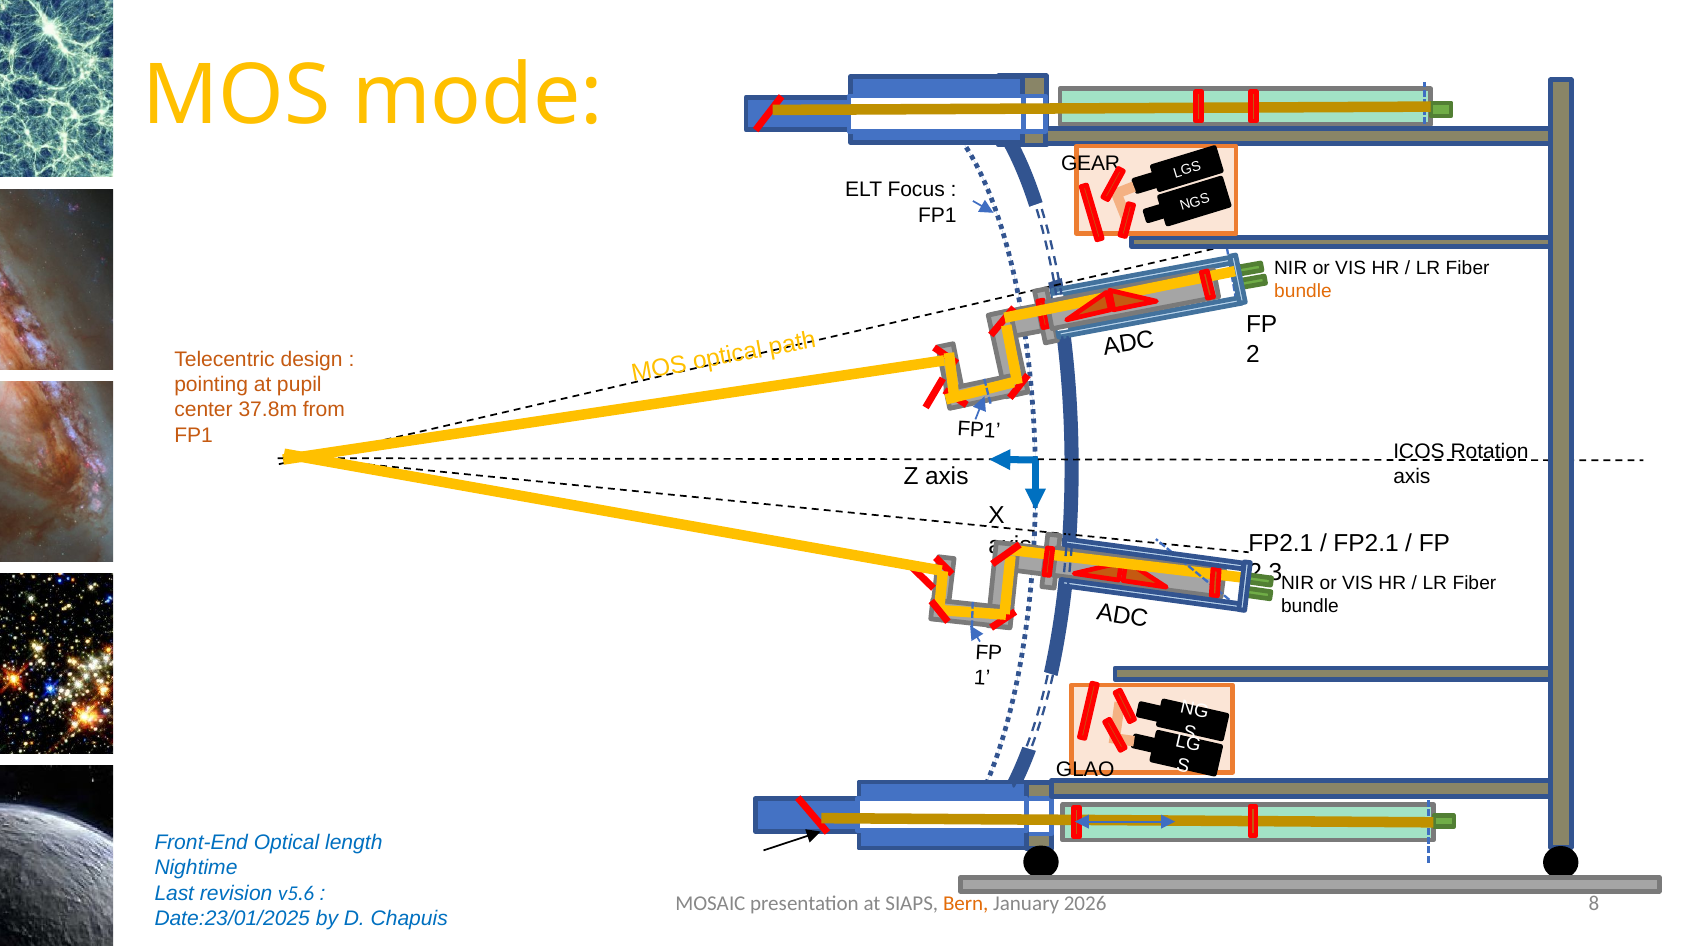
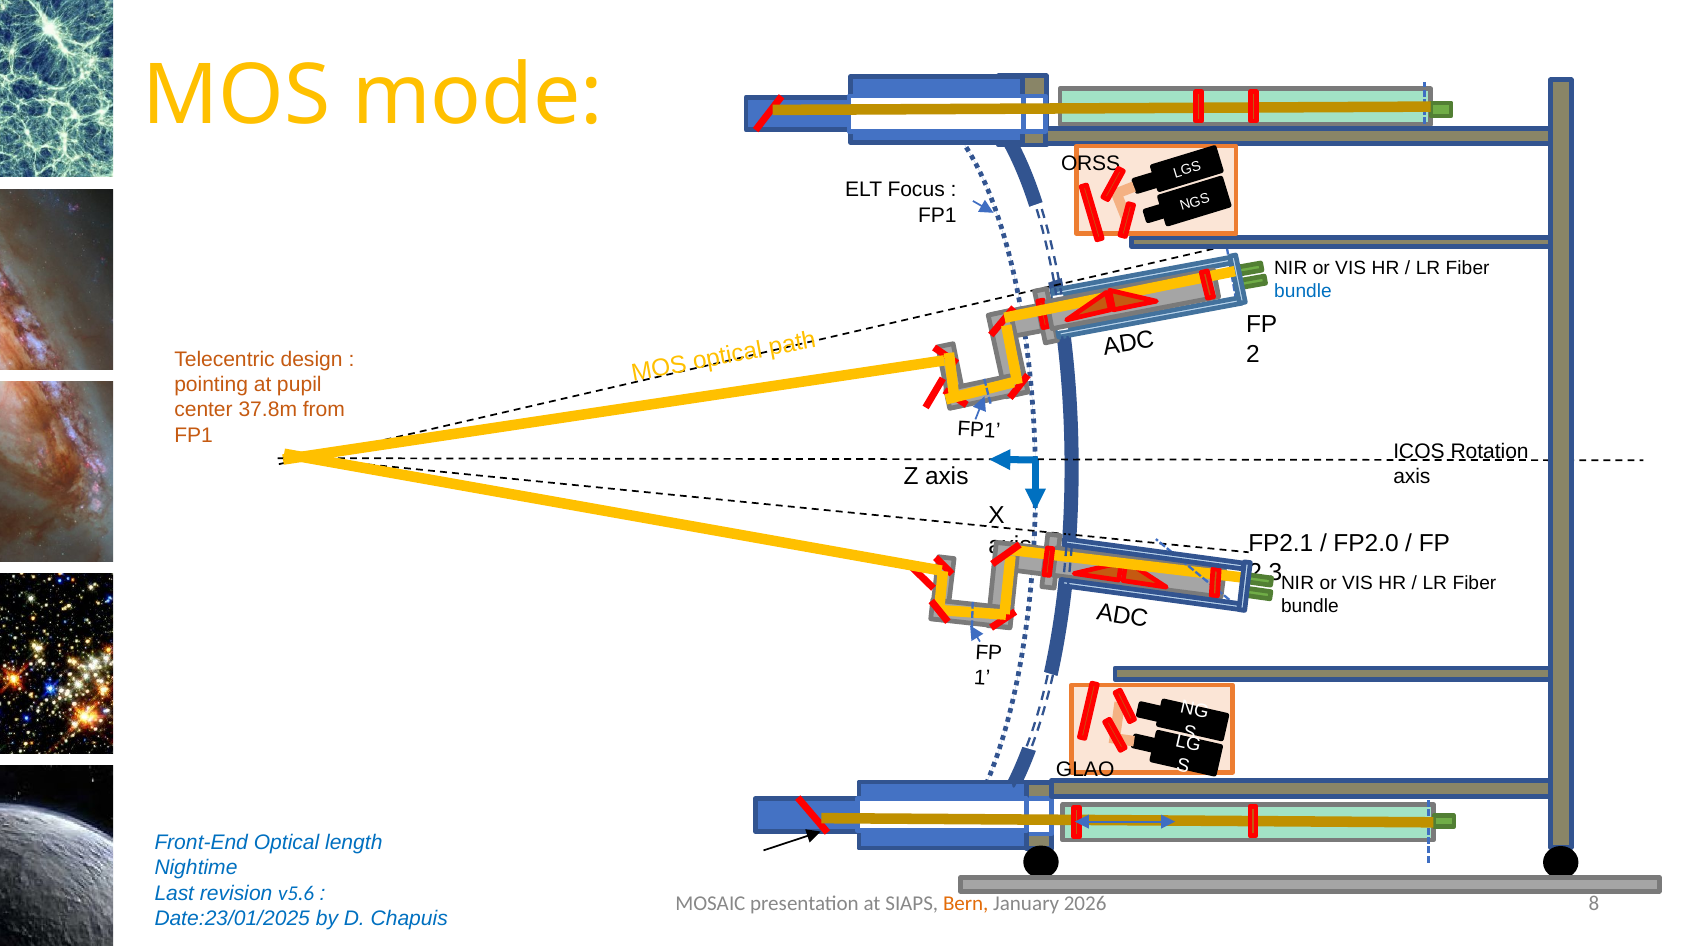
GEAR: GEAR -> ORSS (1091, 164)
bundle colour: orange -> blue (1303, 291)
FP2.1: FP2.1 -> FP2.0 (1366, 543)
